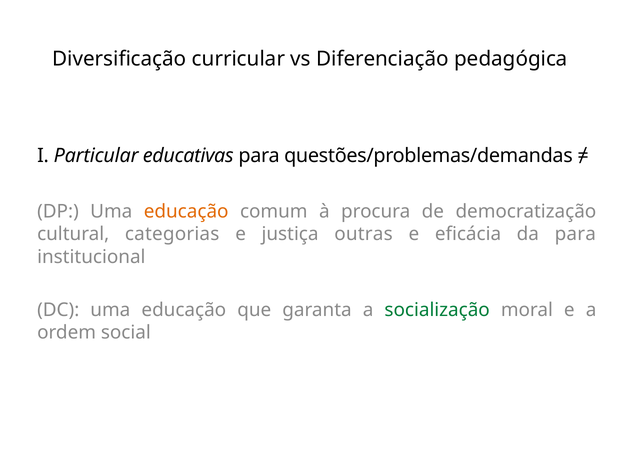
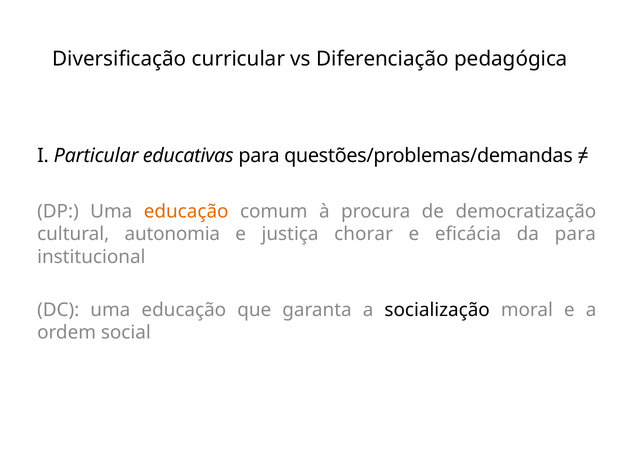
categorias: categorias -> autonomia (172, 234)
outras: outras -> chorar (364, 234)
socialização colour: green -> black (437, 310)
